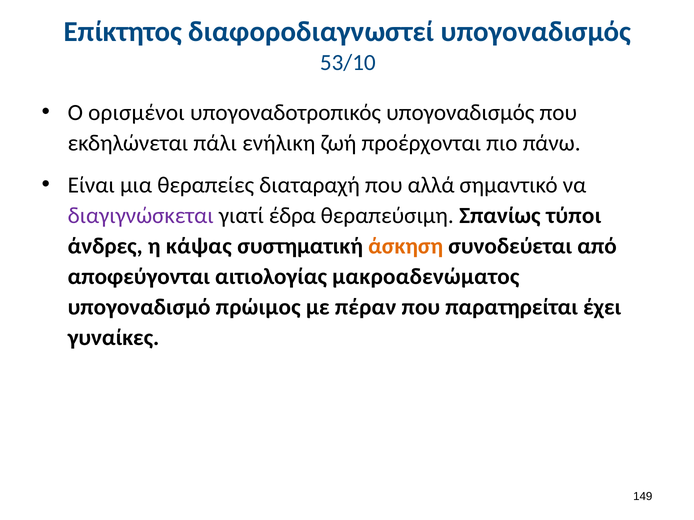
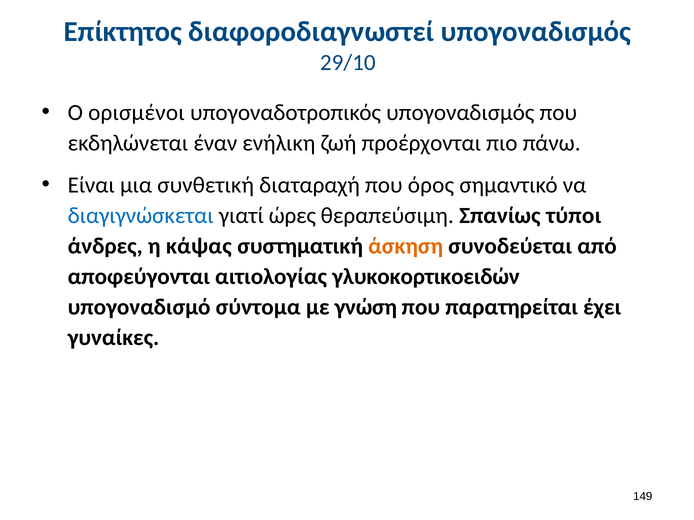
53/10: 53/10 -> 29/10 (348, 63)
πάλι: πάλι -> έναν (215, 143)
θεραπείες: θεραπείες -> συνθετική (206, 185)
αλλά: αλλά -> όρος (431, 185)
διαγιγνώσκεται colour: purple -> blue (141, 216)
έδρα: έδρα -> ώρες (292, 216)
μακροαδενώματος: μακροαδενώματος -> γλυκοκορτικοειδών (426, 277)
πρώιμος: πρώιμος -> σύντομα (258, 307)
πέραν: πέραν -> γνώση (366, 307)
